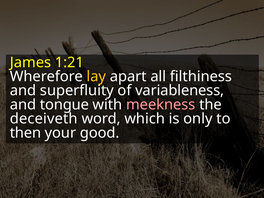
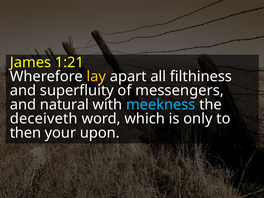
variableness: variableness -> messengers (180, 91)
tongue: tongue -> natural (64, 105)
meekness colour: pink -> light blue (161, 105)
good: good -> upon (100, 133)
